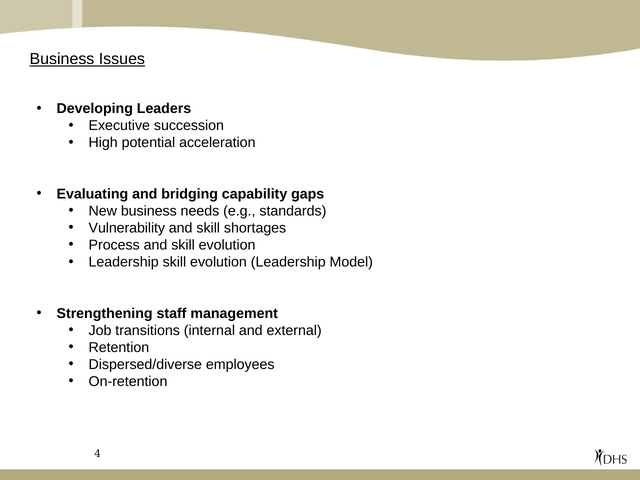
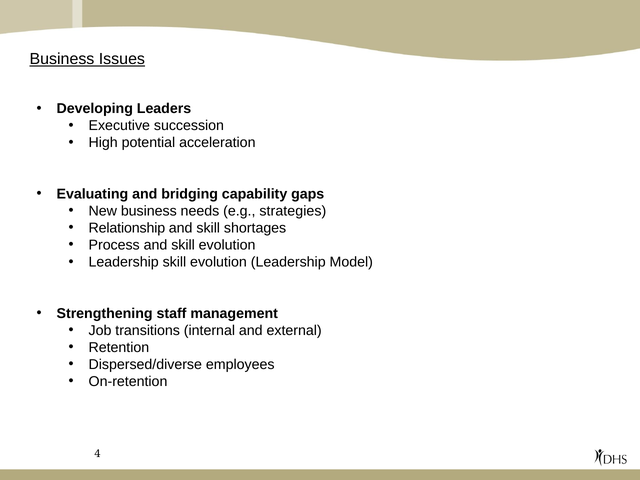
standards: standards -> strategies (293, 211)
Vulnerability: Vulnerability -> Relationship (127, 228)
